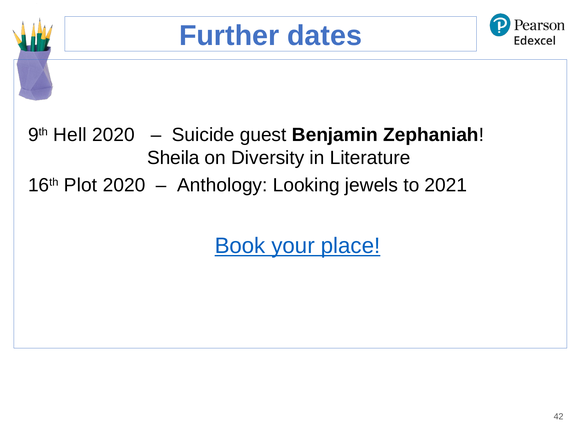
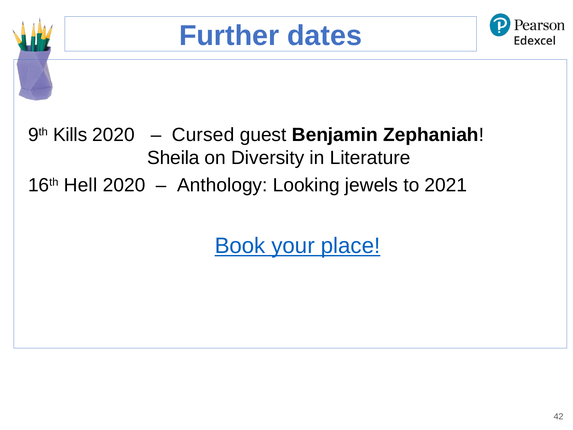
Hell: Hell -> Kills (70, 135)
Suicide: Suicide -> Cursed (203, 135)
Plot: Plot -> Hell (81, 185)
